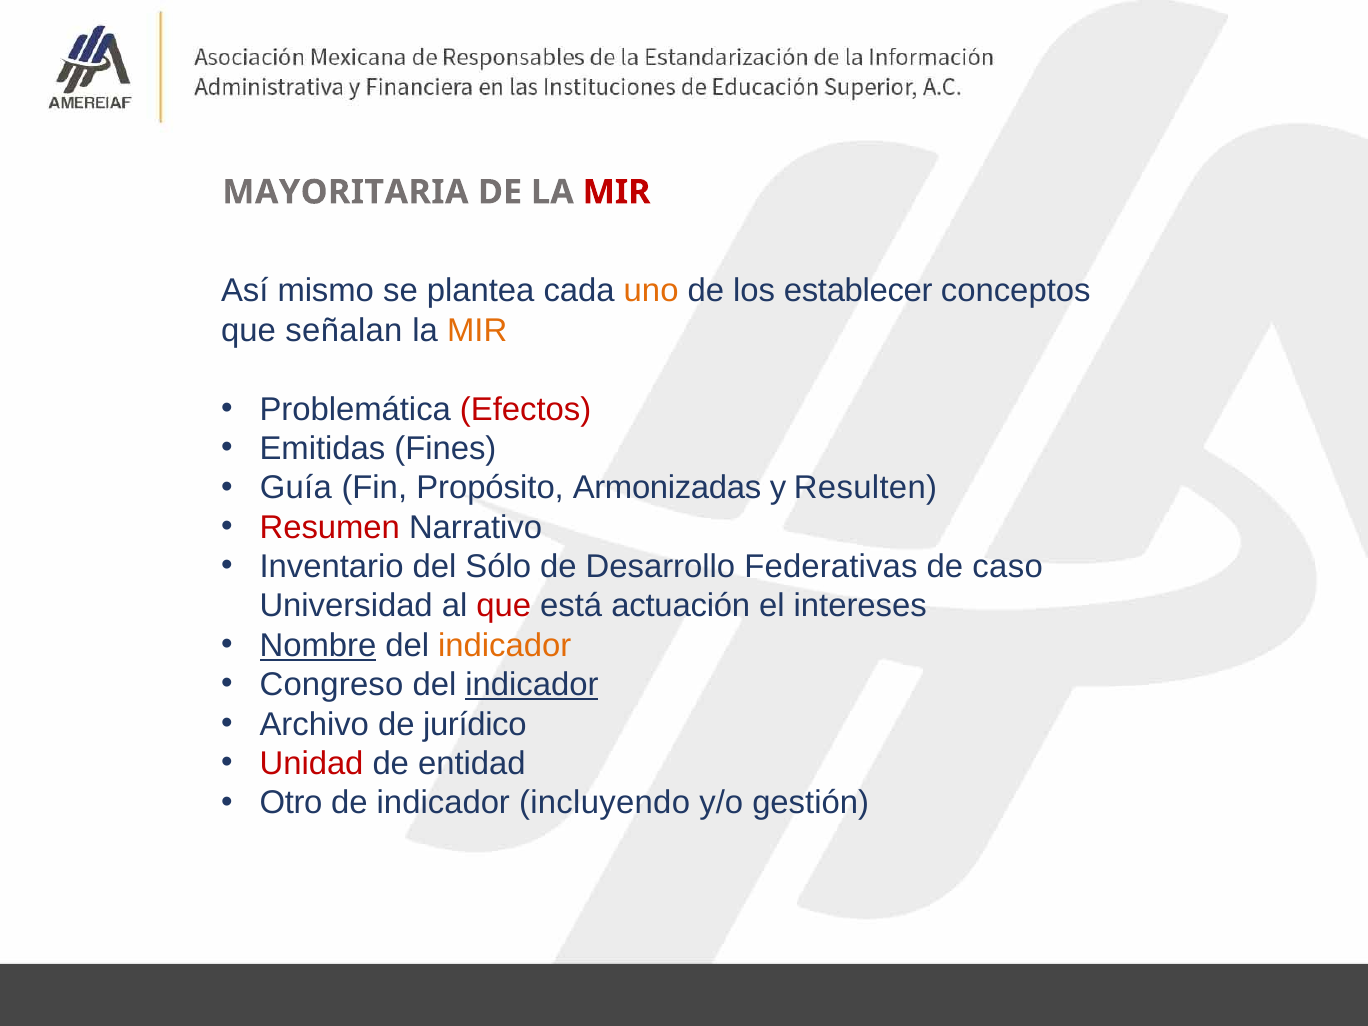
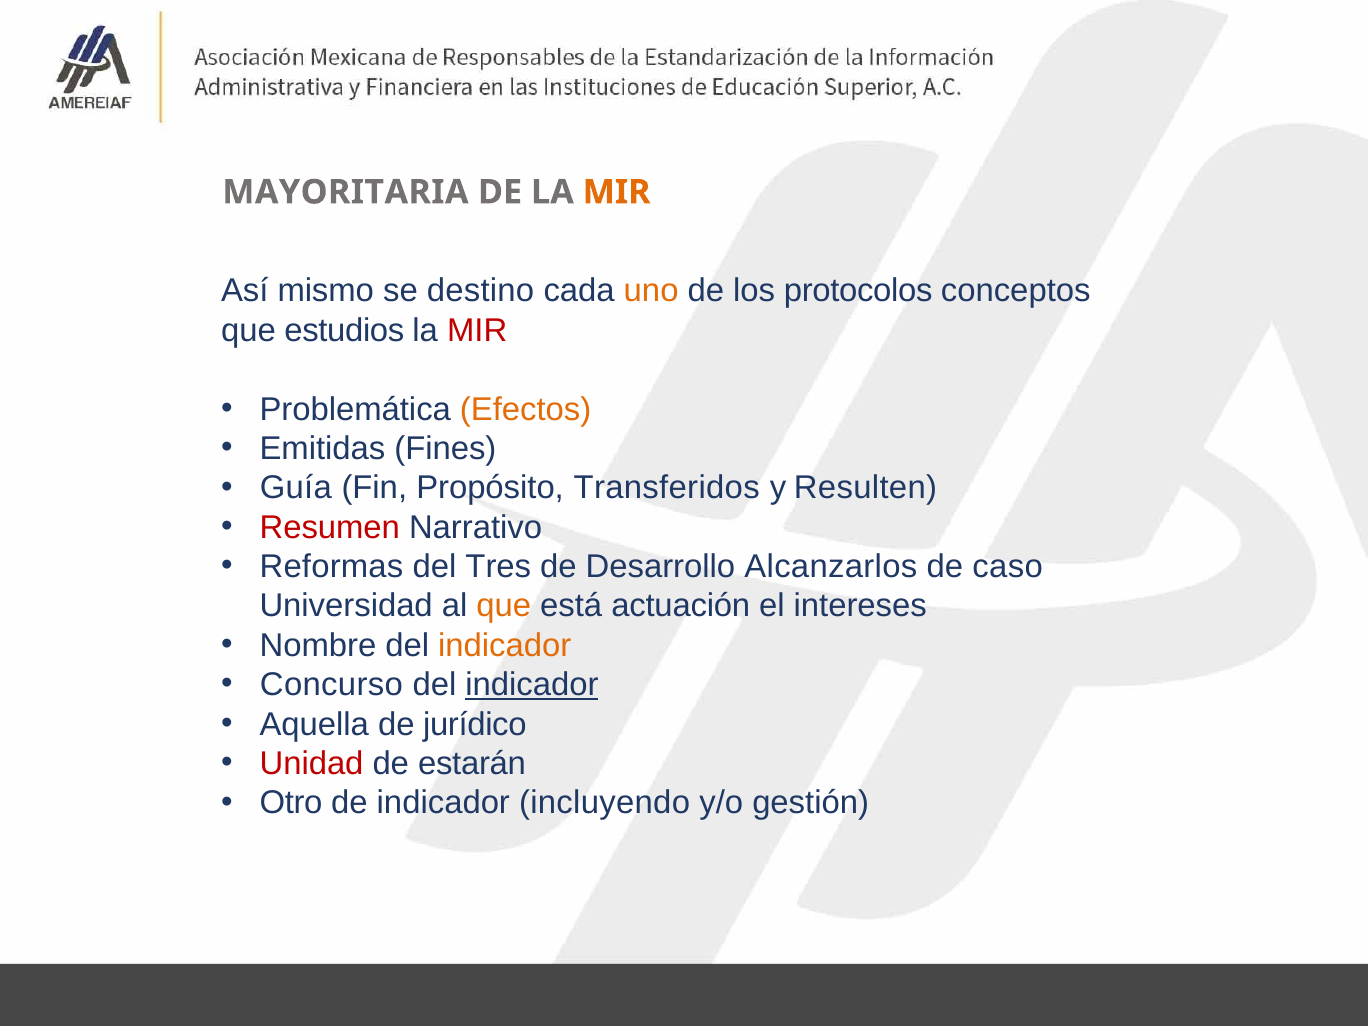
MIR colour: red -> orange (617, 192)
plantea: plantea -> destino (481, 291)
establecer: establecer -> protocolos (858, 291)
señalan: señalan -> estudios (344, 331)
MIR colour: orange -> red (477, 331)
Efectos colour: red -> orange (526, 409)
Armonizadas: Armonizadas -> Transferidos (667, 488)
Inventario: Inventario -> Reformas (331, 567)
Sólo: Sólo -> Tres (498, 567)
Federativas: Federativas -> Alcanzarlos (831, 567)
que colour: red -> orange (504, 606)
Nombre underline: present -> none (318, 645)
Congreso: Congreso -> Concurso (331, 685)
Archivo: Archivo -> Aquella (314, 724)
entidad: entidad -> estarán (472, 764)
